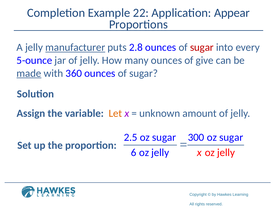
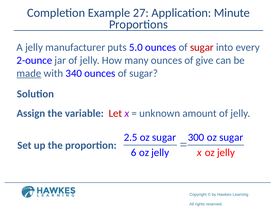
22: 22 -> 27 (141, 13)
Appear: Appear -> Minute (232, 13)
manufacturer underline: present -> none (75, 47)
2.8: 2.8 -> 5.0 (136, 47)
5-ounce: 5-ounce -> 2-ounce (34, 60)
360: 360 -> 340 (74, 73)
Let colour: orange -> red (115, 113)
